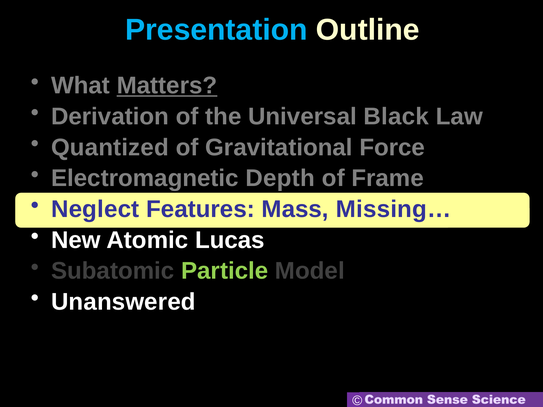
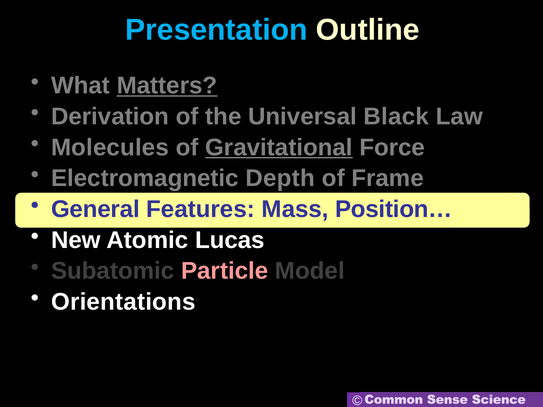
Quantized: Quantized -> Molecules (110, 147)
Gravitational underline: none -> present (279, 147)
Neglect: Neglect -> General (95, 209)
Missing…: Missing… -> Position… (394, 209)
Particle colour: light green -> pink (225, 271)
Unanswered: Unanswered -> Orientations (123, 302)
